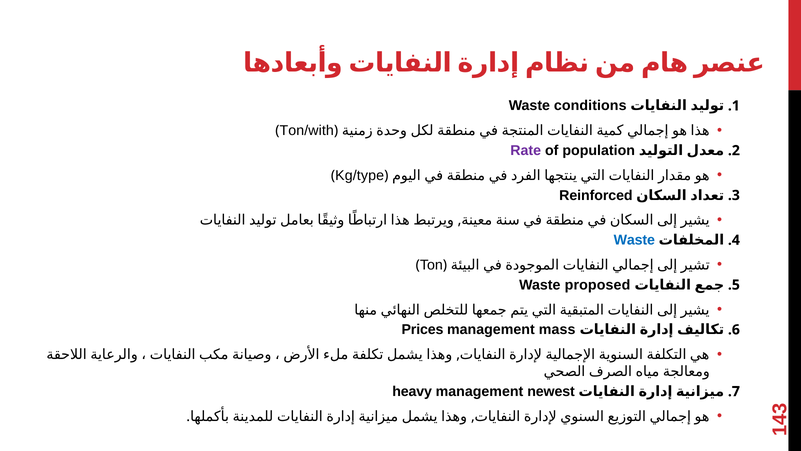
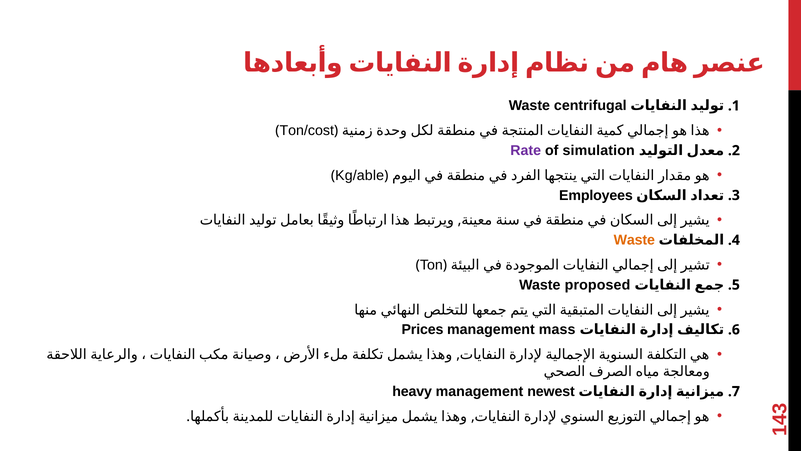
conditions: conditions -> centrifugal (590, 106)
Ton/with: Ton/with -> Ton/cost (307, 131)
population: population -> simulation (599, 150)
Kg/type: Kg/type -> Kg/able (360, 175)
Reinforced: Reinforced -> Employees (596, 195)
Waste colour: blue -> orange (634, 240)
